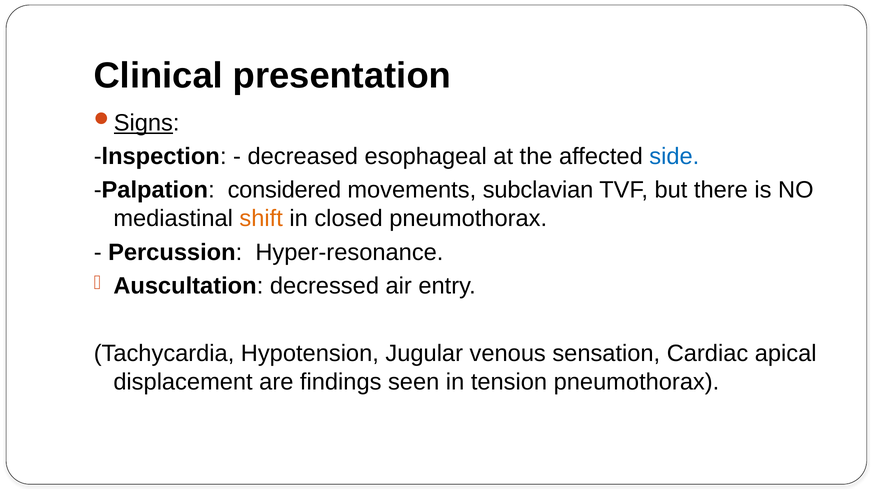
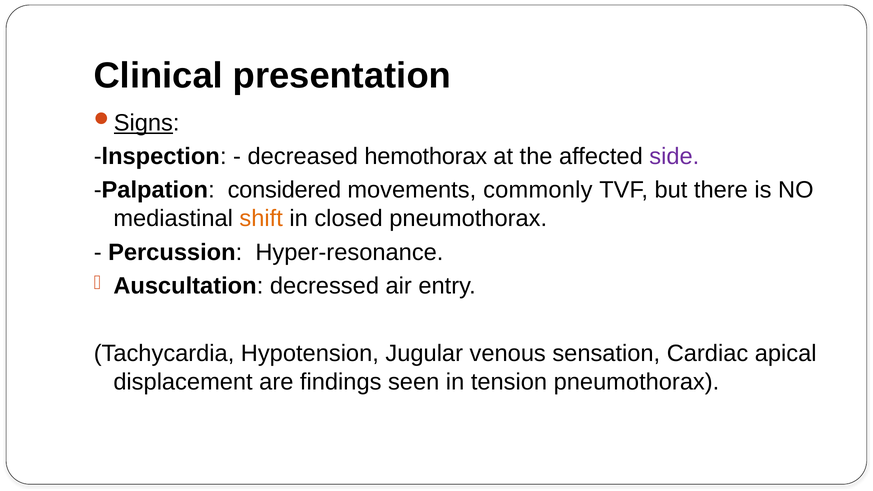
esophageal: esophageal -> hemothorax (426, 157)
side colour: blue -> purple (674, 157)
subclavian: subclavian -> commonly (538, 190)
